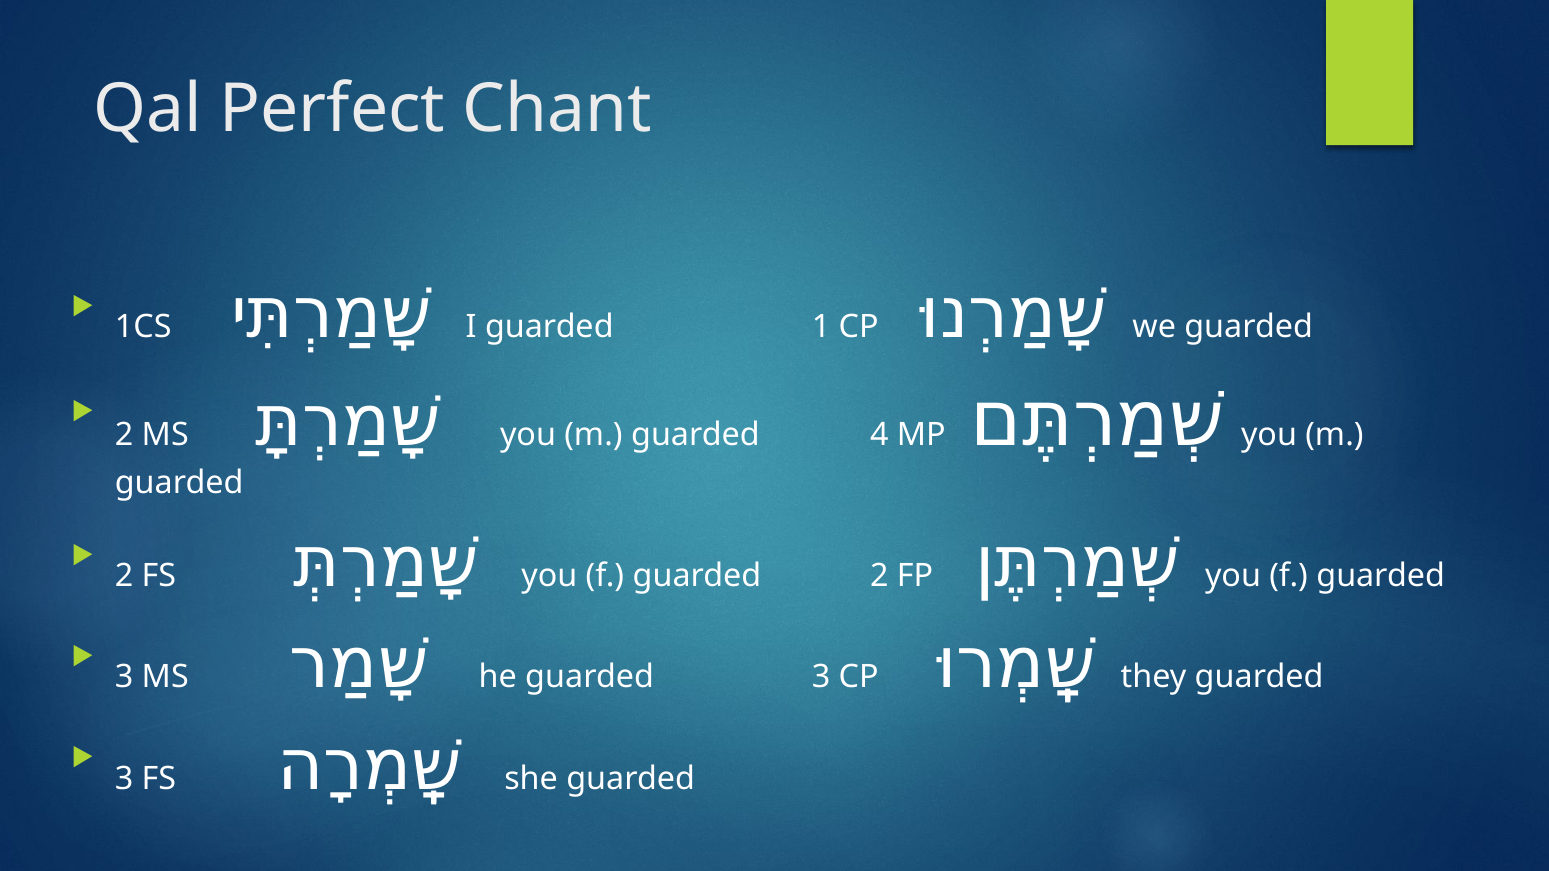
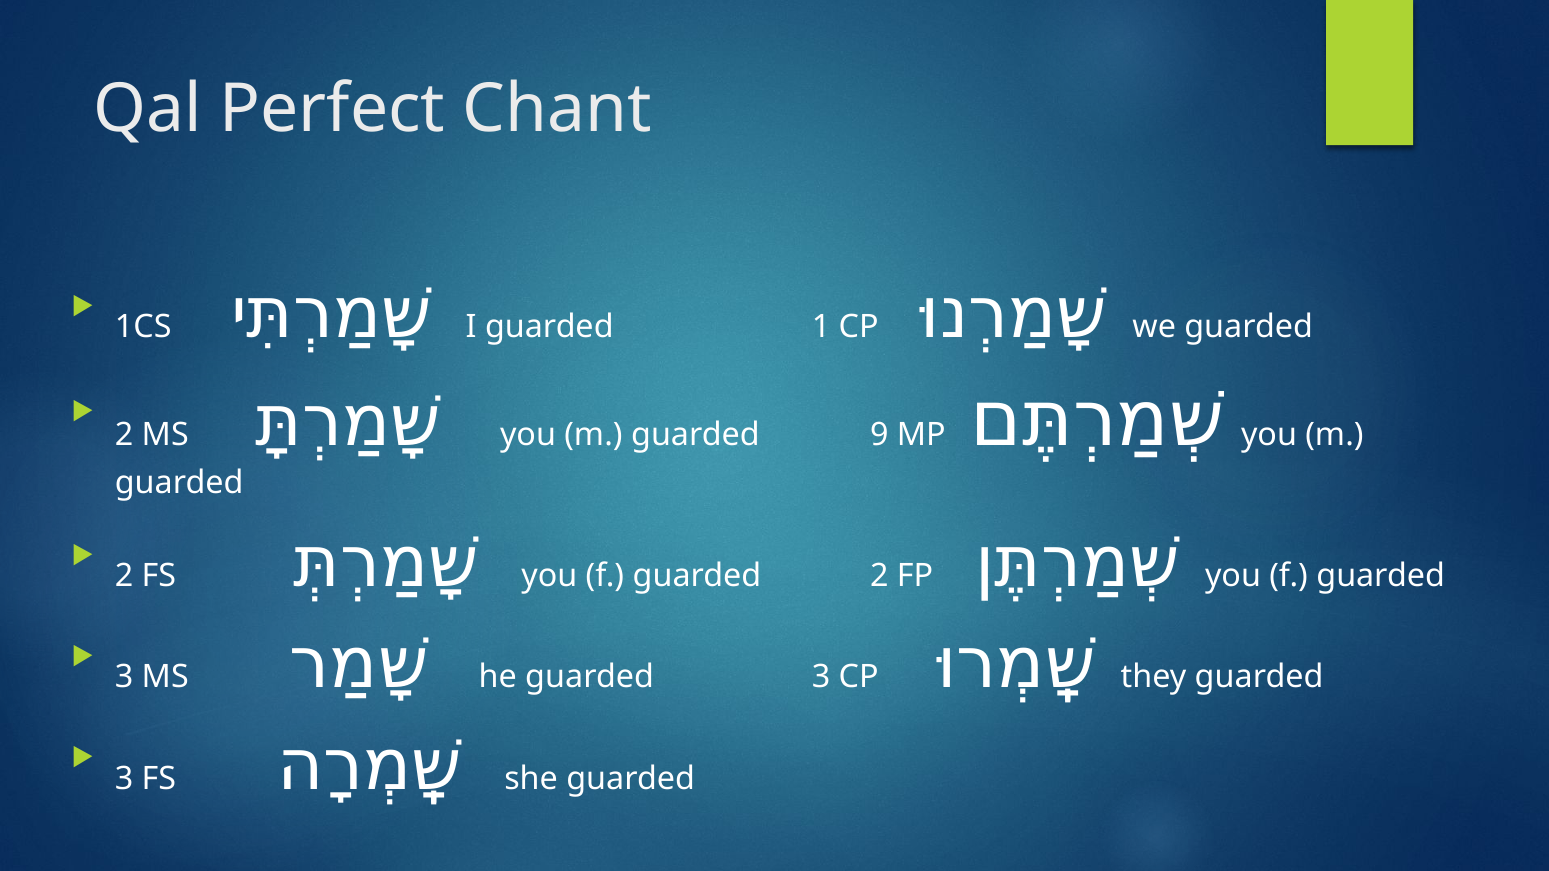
4: 4 -> 9 (879, 435)
